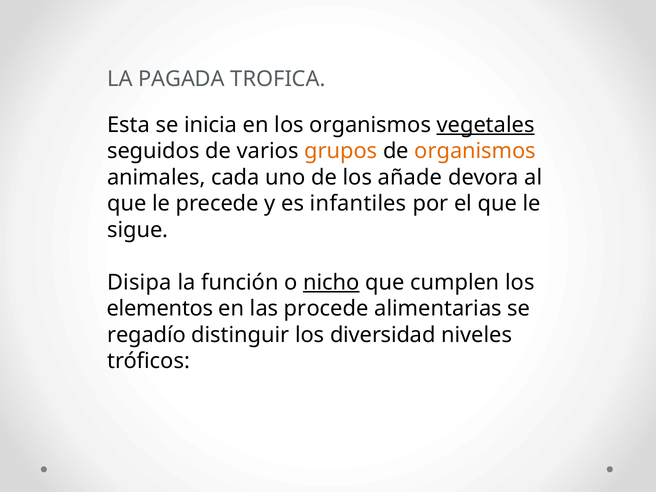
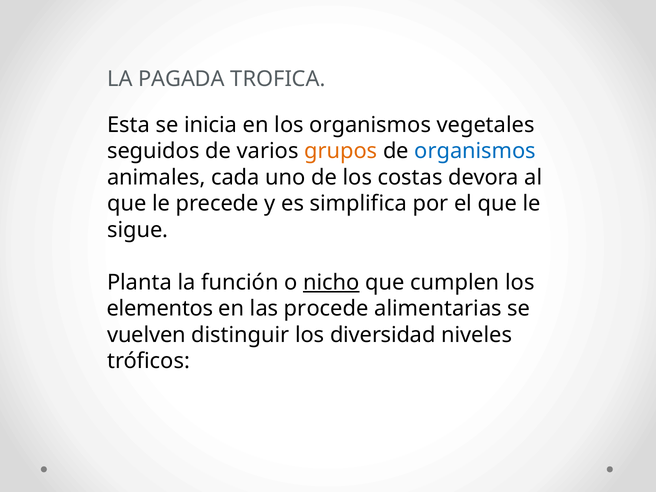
vegetales underline: present -> none (486, 125)
organismos colour: orange -> blue (475, 151)
añade: añade -> costas (410, 177)
infantiles: infantiles -> simplifica (358, 204)
Disipa: Disipa -> Planta (140, 282)
regadío: regadío -> vuelven (146, 335)
